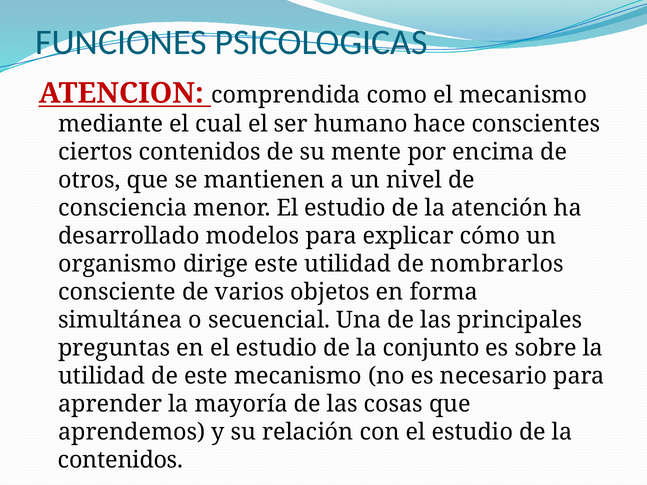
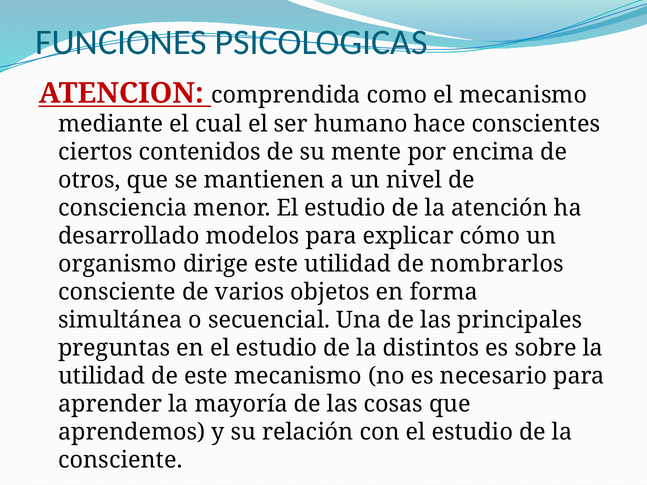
conjunto: conjunto -> distintos (431, 348)
contenidos: contenidos -> consciente (120, 460)
